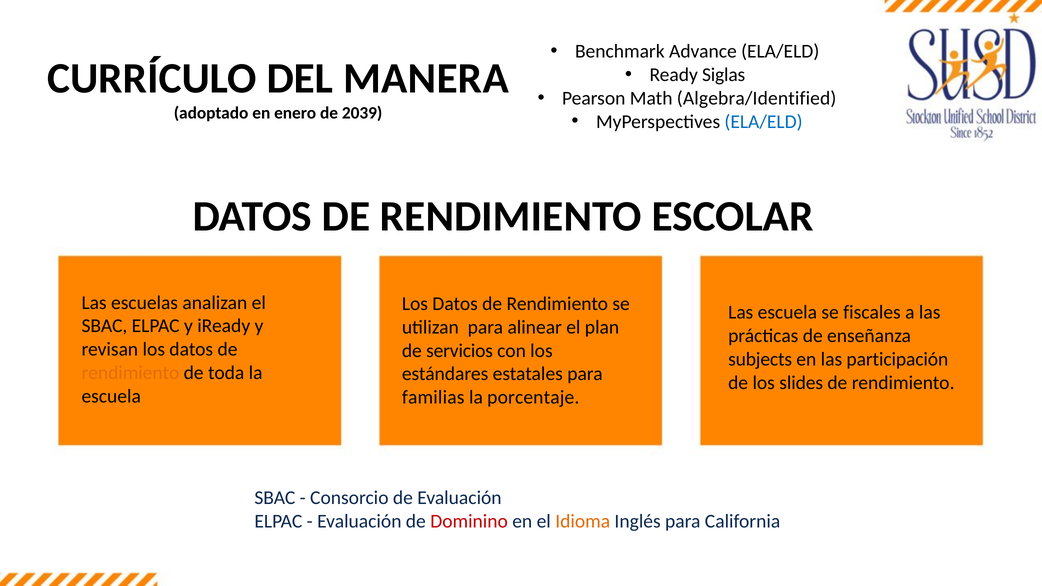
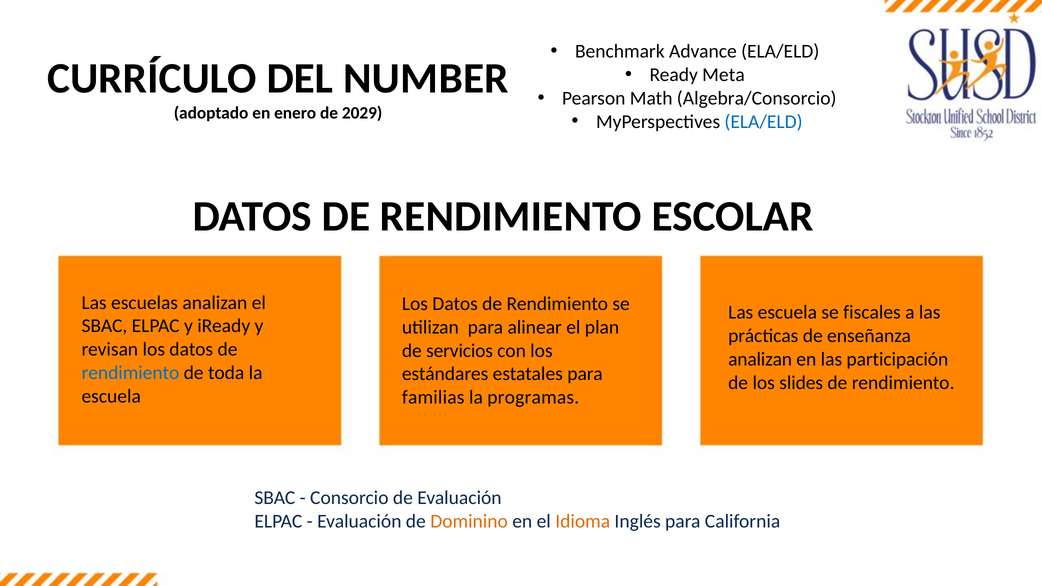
MANERA: MANERA -> NUMBER (426, 78)
Siglas: Siglas -> Meta (723, 75)
Algebra/Identified: Algebra/Identified -> Algebra/Consorcio (757, 98)
2039: 2039 -> 2029 (362, 113)
subjects: subjects -> analizan (760, 359)
rendimiento colour: orange -> blue (130, 373)
porcentaje: porcentaje -> programas (533, 398)
Dominino colour: red -> orange (469, 522)
